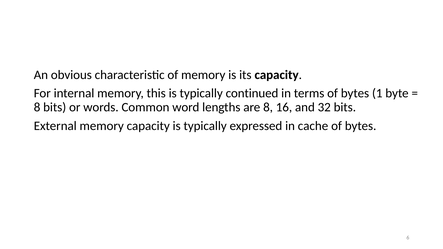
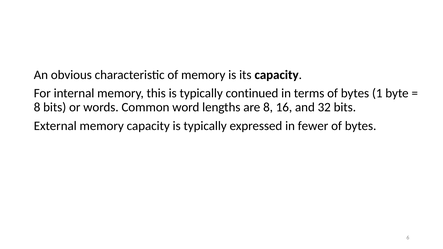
cache: cache -> fewer (313, 126)
